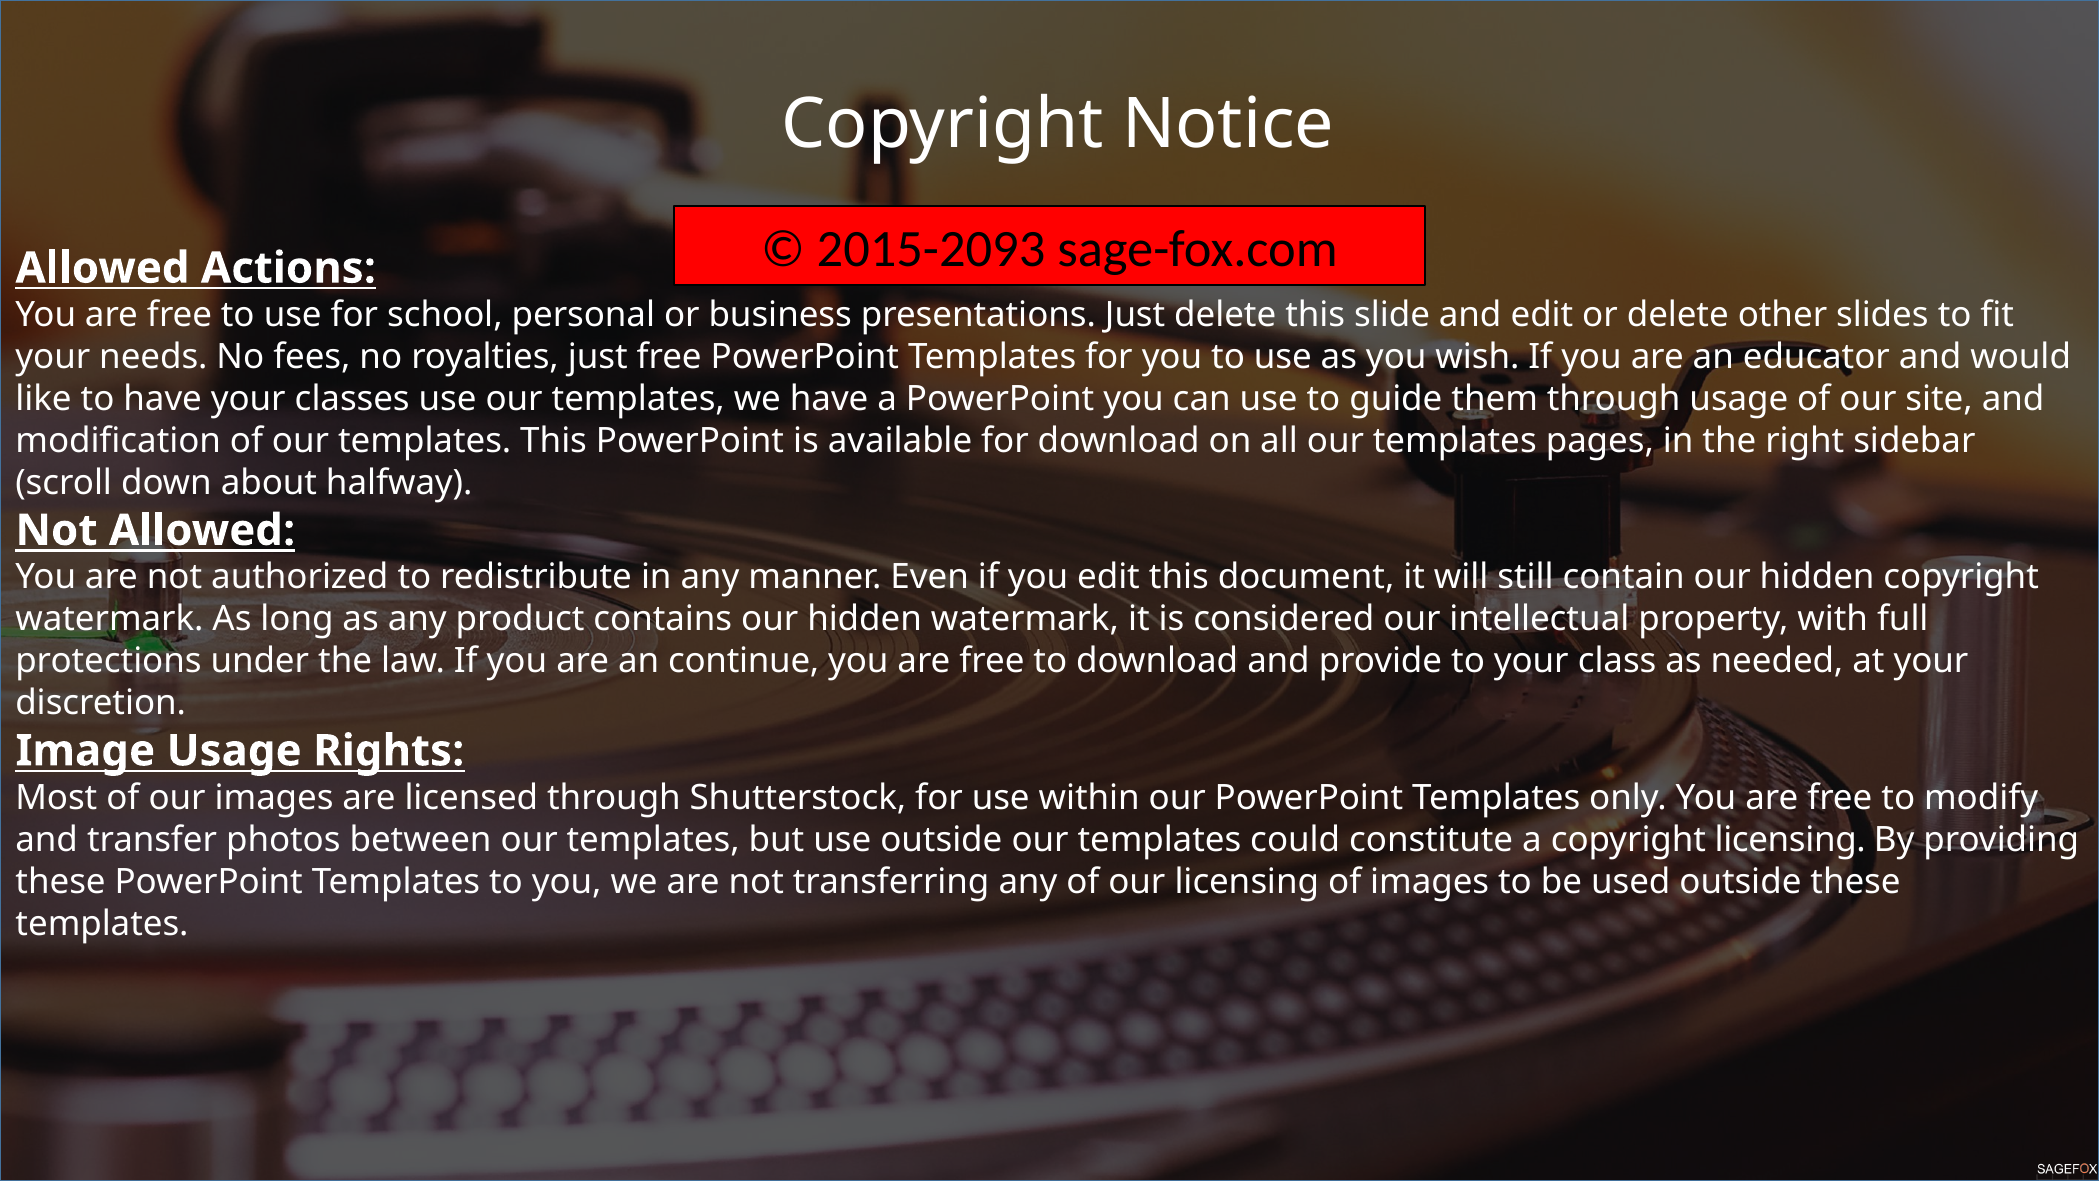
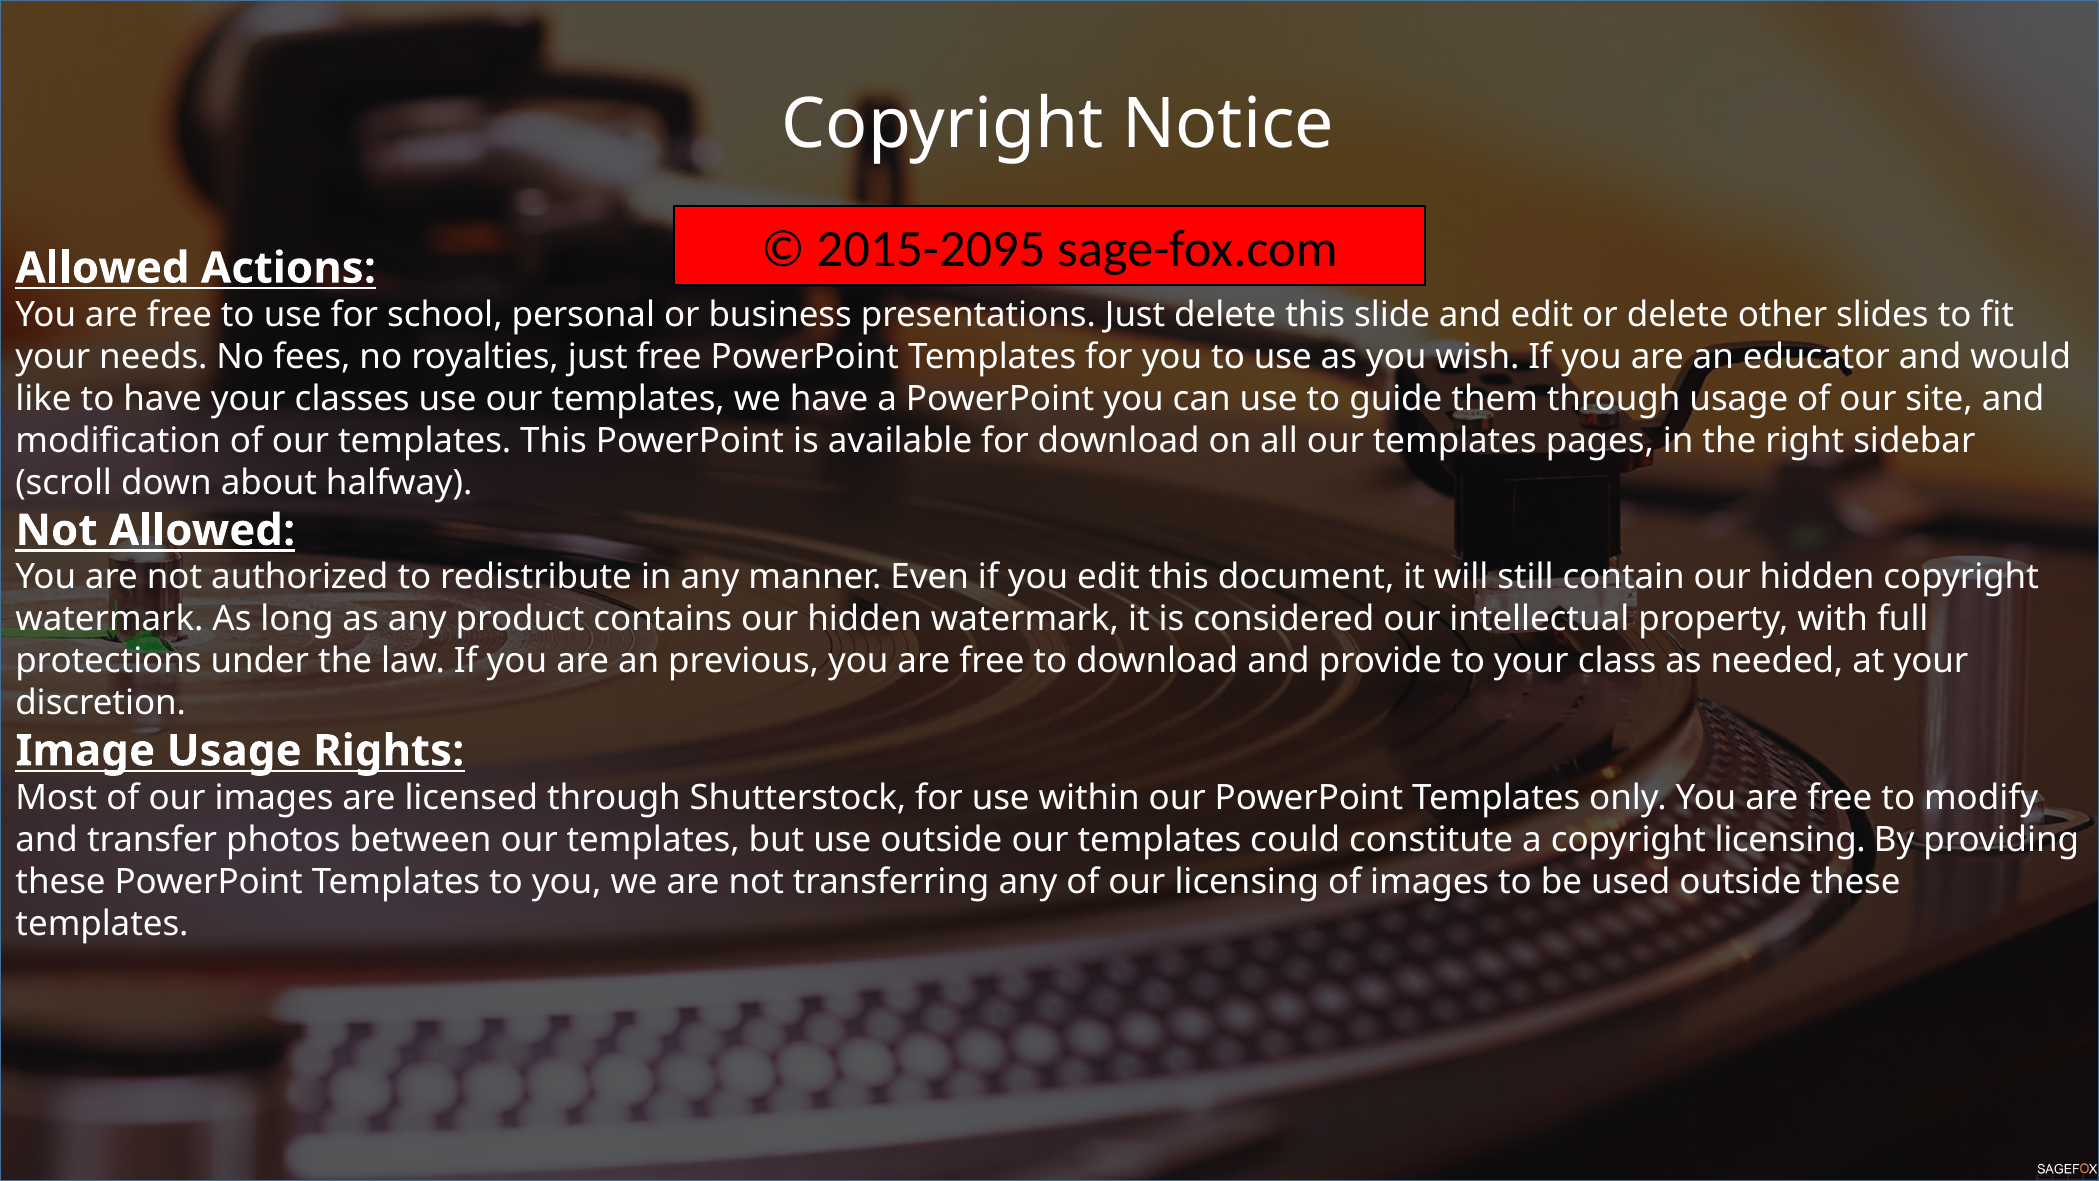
2015-2093: 2015-2093 -> 2015-2095 (931, 249)
continue: continue -> previous (744, 661)
